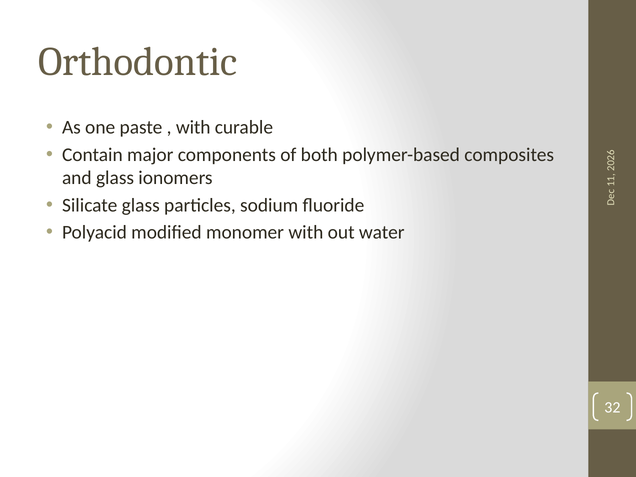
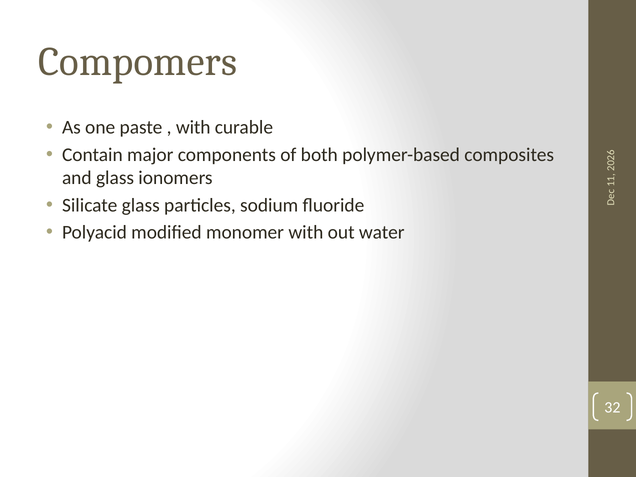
Orthodontic: Orthodontic -> Compomers (138, 62)
